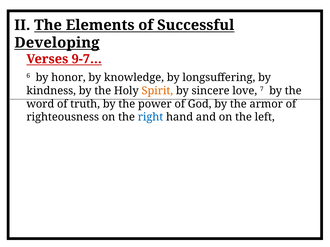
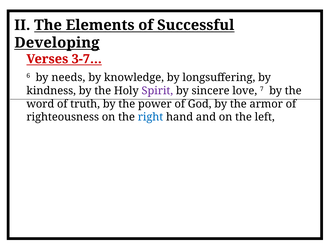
9-7…: 9-7… -> 3-7… (87, 59)
honor: honor -> needs (68, 78)
Spirit colour: orange -> purple (157, 91)
